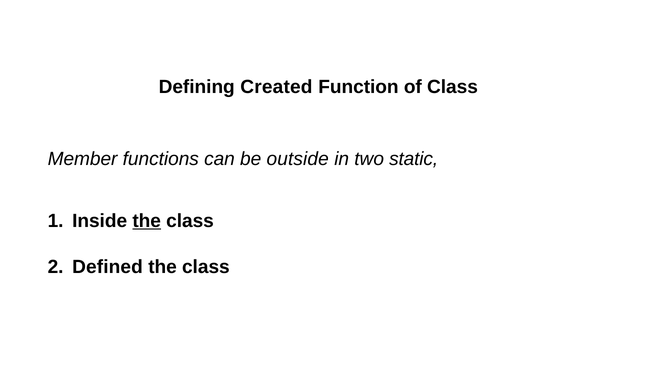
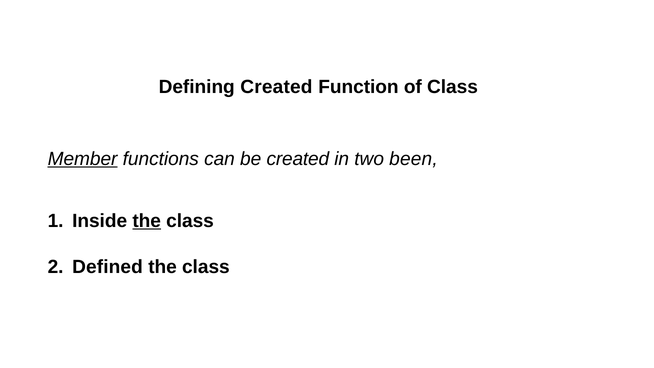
Member underline: none -> present (83, 159)
be outside: outside -> created (298, 159)
static: static -> been (413, 159)
